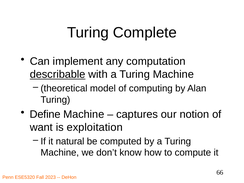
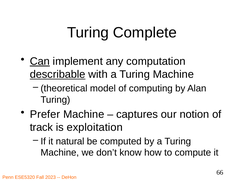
Can underline: none -> present (40, 61)
Define: Define -> Prefer (45, 114)
want: want -> track (41, 127)
